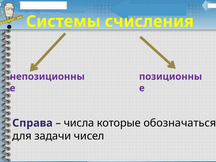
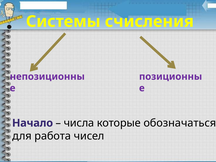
Справа: Справа -> Начало (33, 123)
задачи: задачи -> работа (53, 136)
